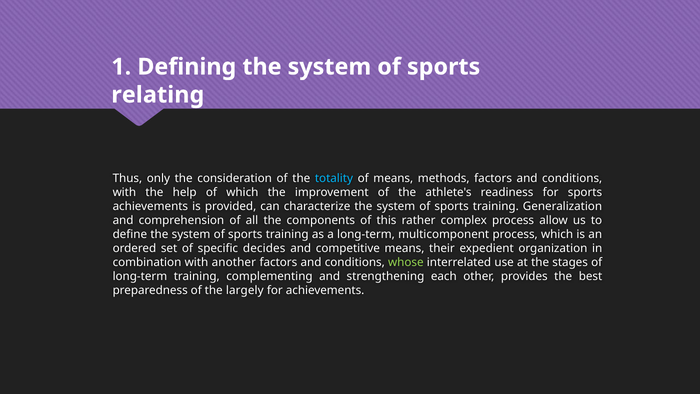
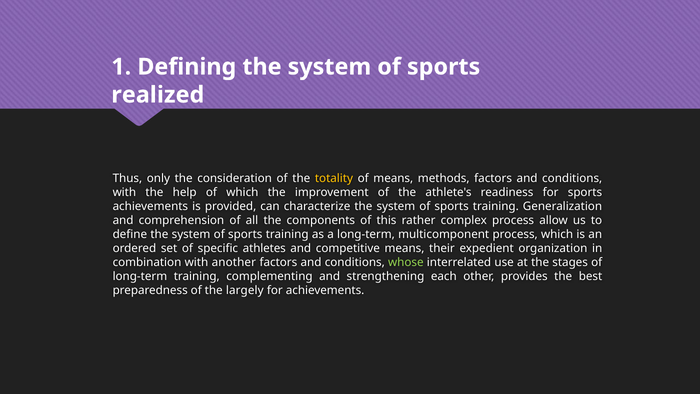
relating: relating -> realized (158, 95)
totality colour: light blue -> yellow (334, 178)
decides: decides -> athletes (264, 248)
